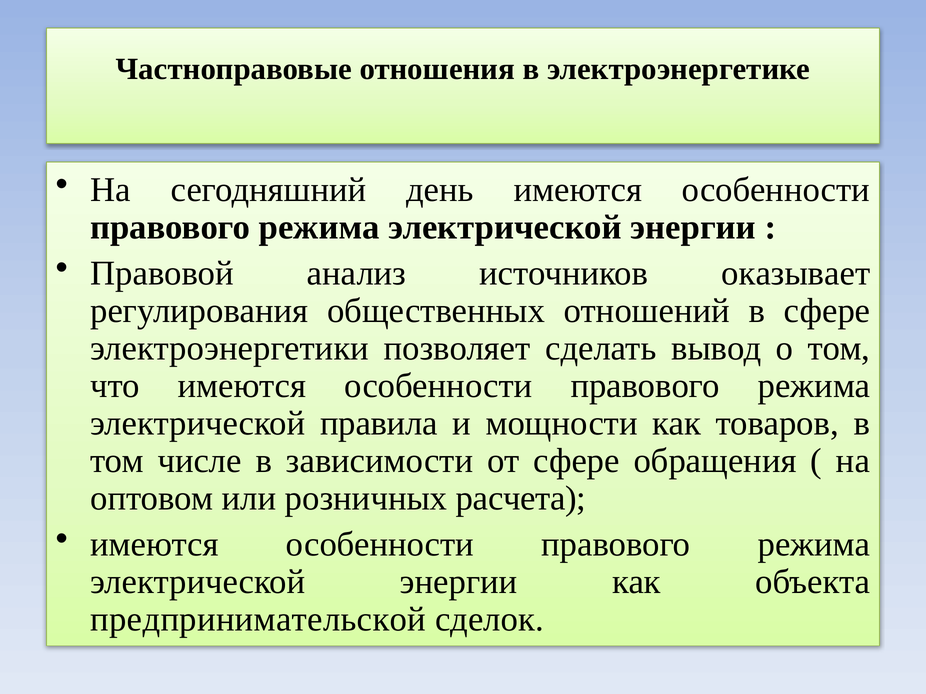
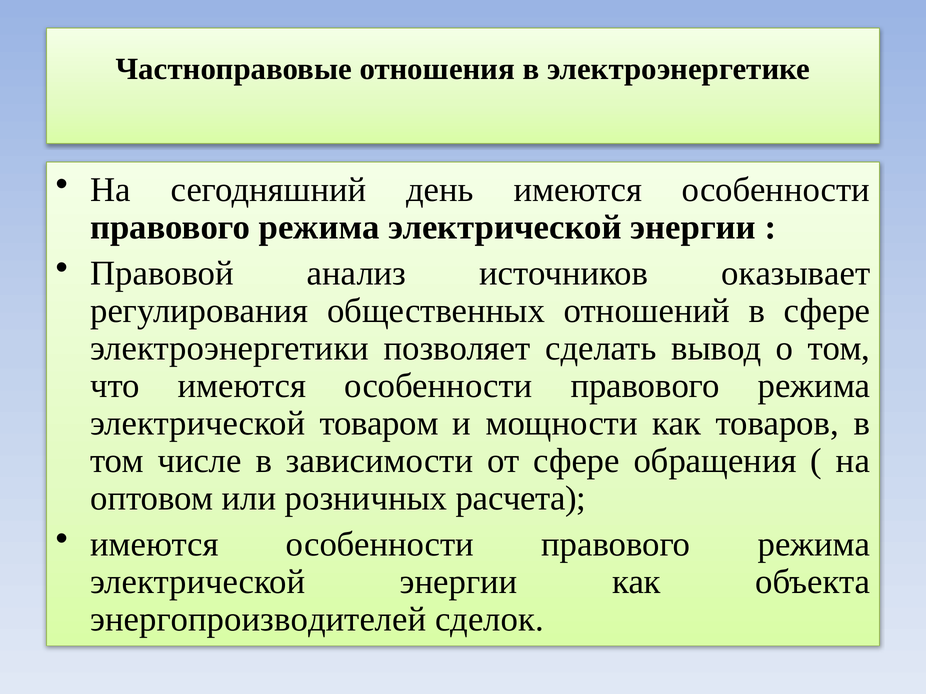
правила: правила -> товаром (379, 424)
предпринимательской: предпринимательской -> энергопроизводителей (258, 620)
